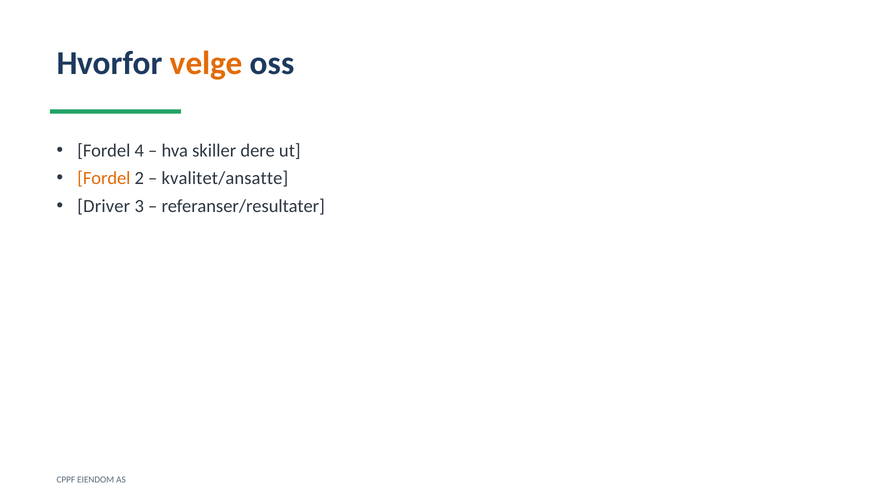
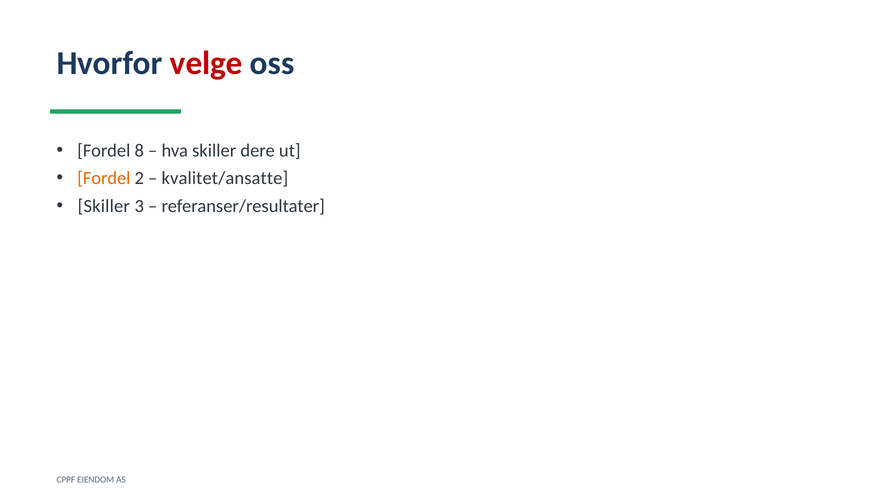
velge colour: orange -> red (206, 63)
4: 4 -> 8 (139, 150)
Driver: Driver -> Skiller (104, 206)
